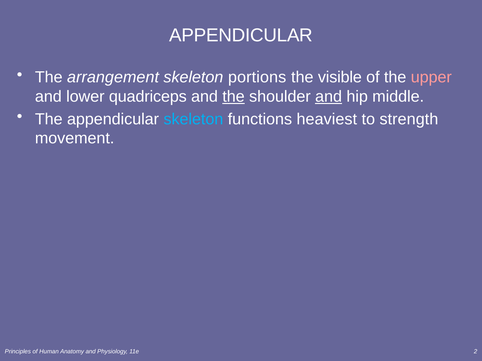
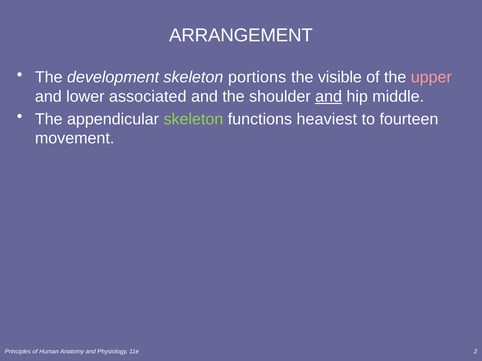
APPENDICULAR: APPENDICULAR -> ARRANGEMENT (241, 35)
arrangement: arrangement -> development (113, 77)
quadriceps: quadriceps -> associated (148, 97)
the underline: present -> none (234, 97)
skeleton colour: light blue -> light green (193, 119)
strength: strength -> fourteen (409, 119)
